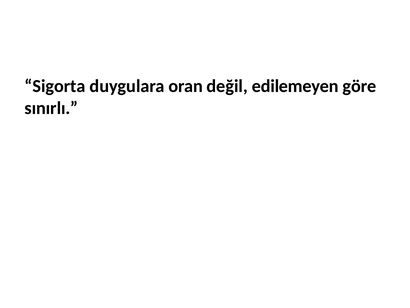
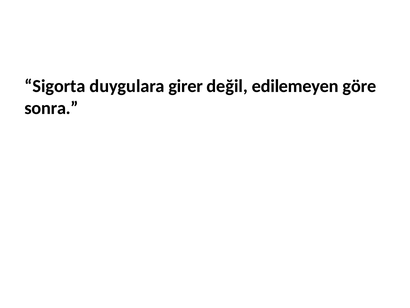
oran: oran -> girer (186, 86)
sınırlı: sınırlı -> sonra (51, 108)
